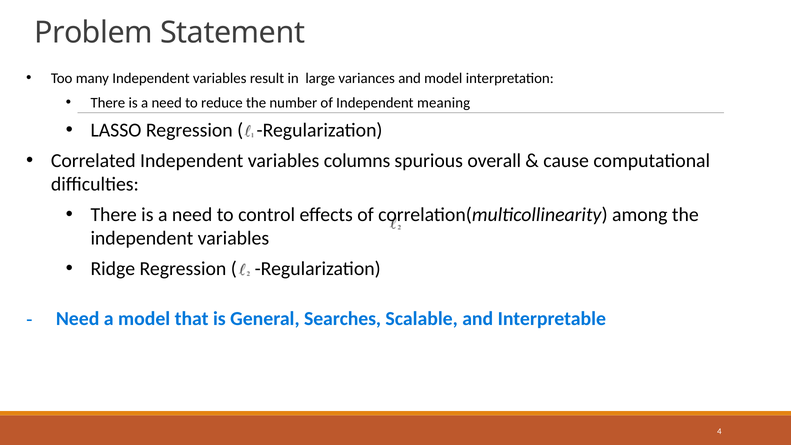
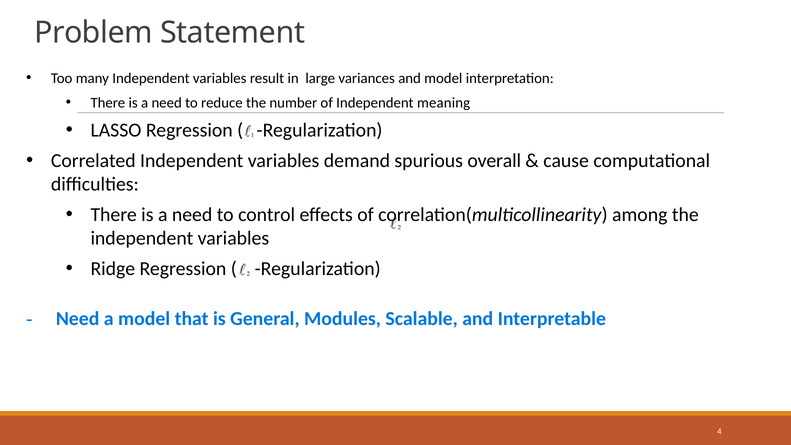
columns: columns -> demand (357, 161)
Searches: Searches -> Modules (342, 319)
